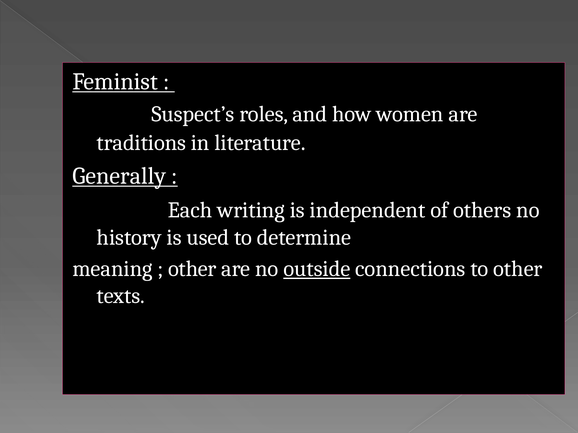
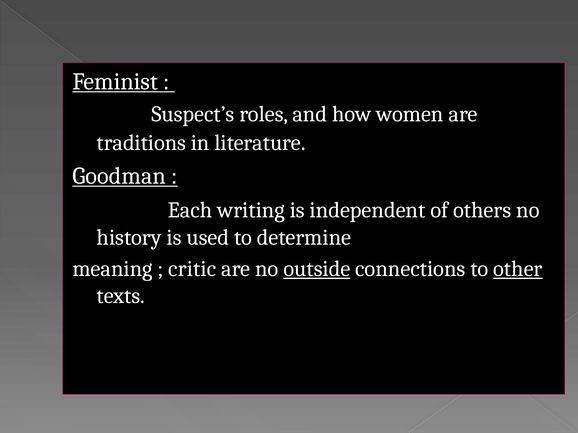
Generally: Generally -> Goodman (119, 176)
other: other -> critic (192, 269)
other underline: none -> present (518, 269)
